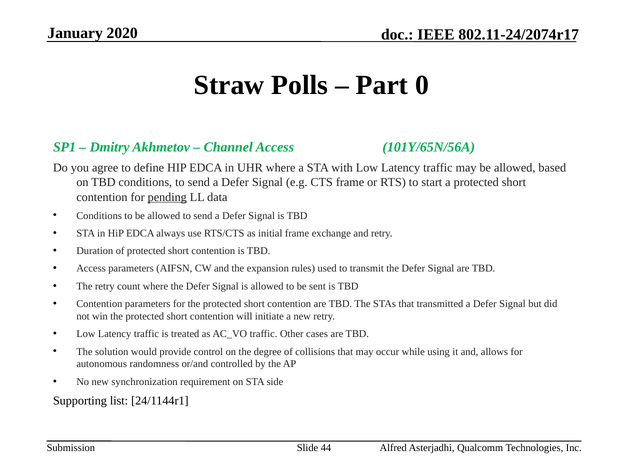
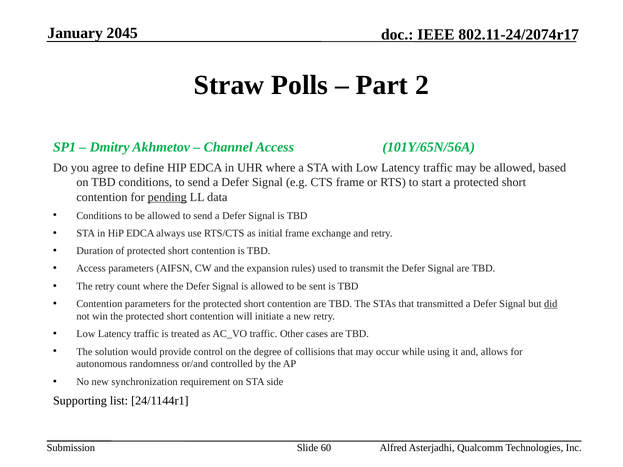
2020: 2020 -> 2045 (122, 33)
0: 0 -> 2 (422, 85)
did underline: none -> present (551, 304)
44: 44 -> 60 (326, 448)
